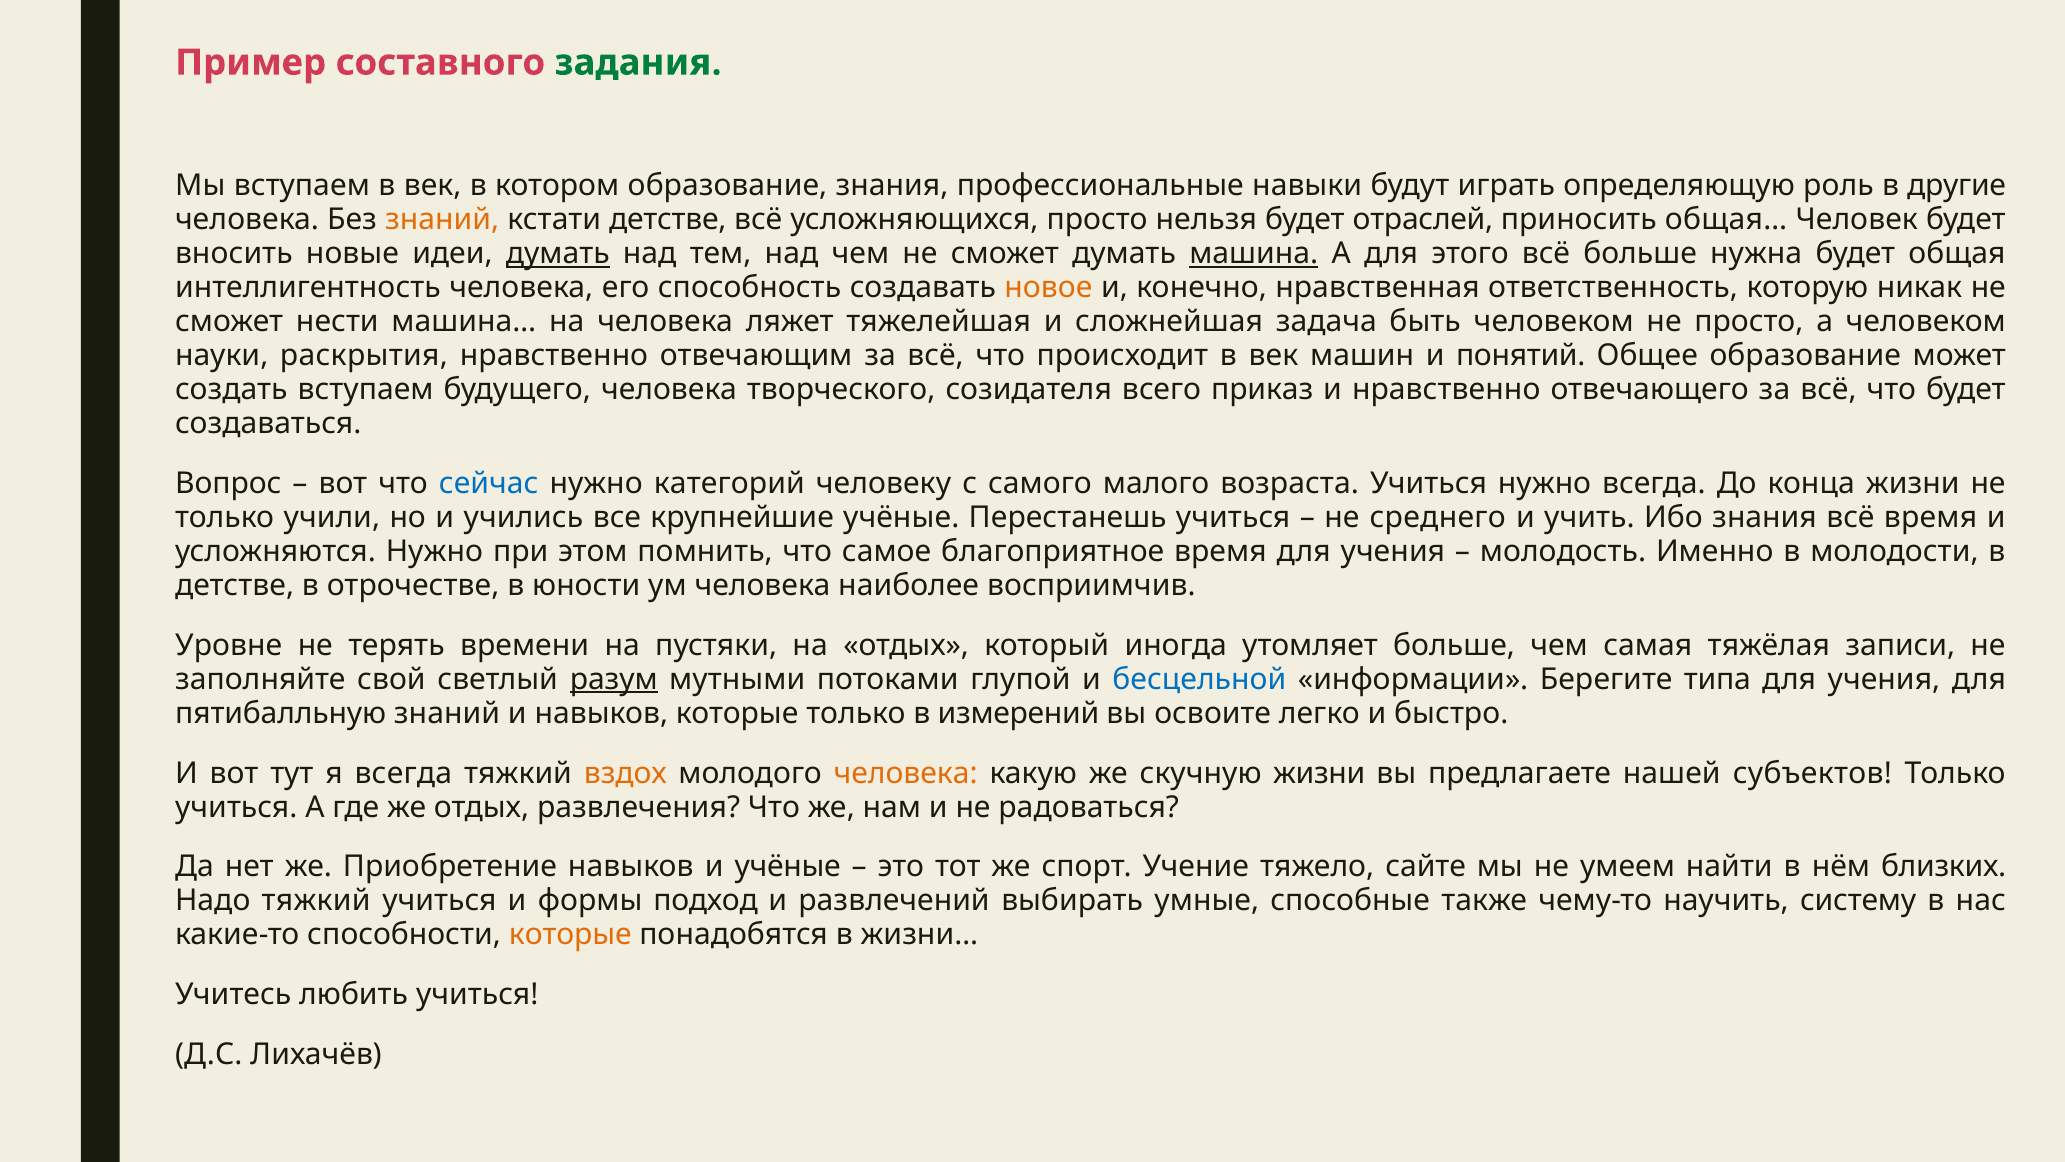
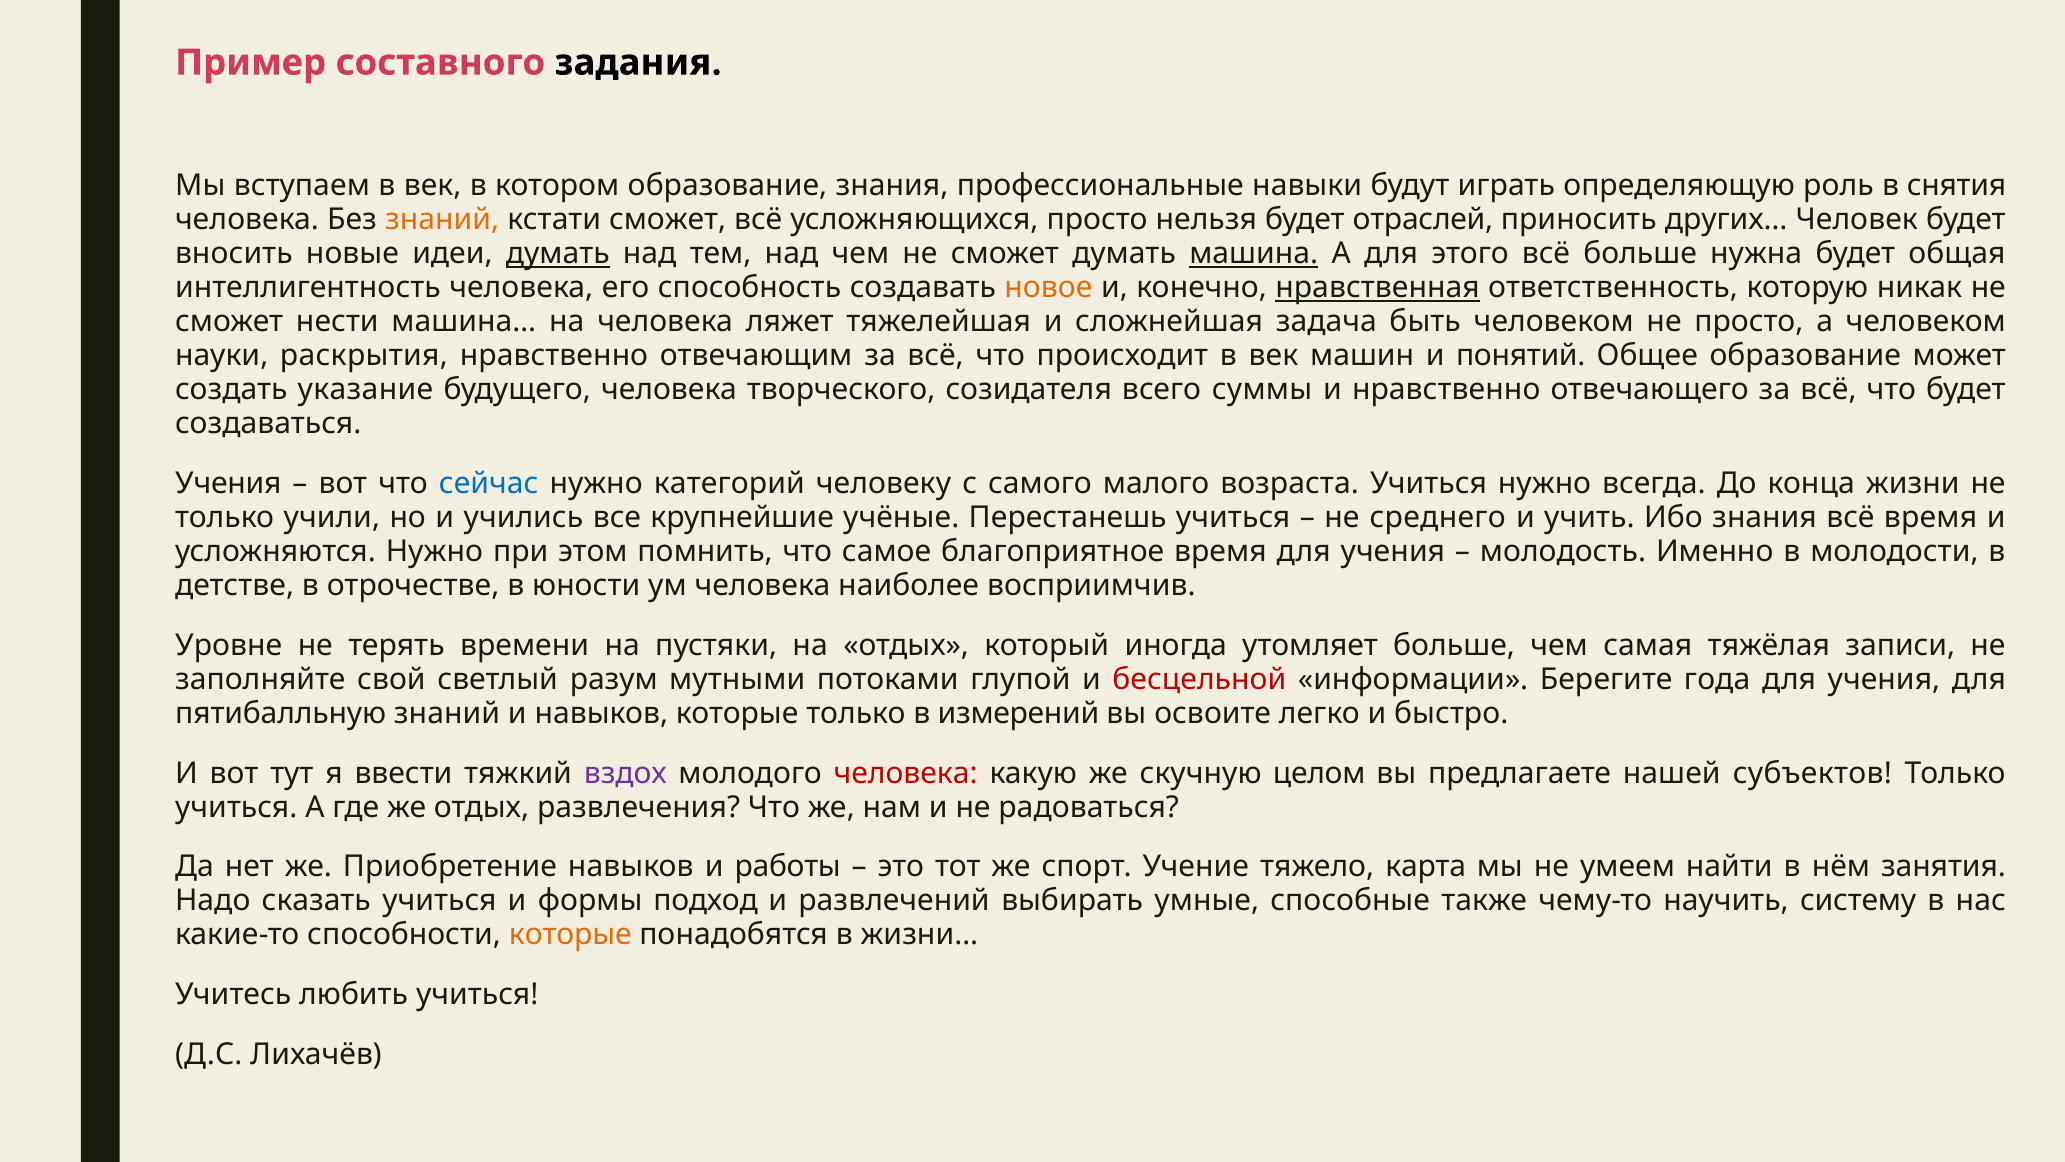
задания colour: green -> black (638, 63)
другие: другие -> снятия (1957, 186)
кстати детстве: детстве -> сможет (668, 220)
общая…: общая… -> других… (1726, 220)
нравственная underline: none -> present (1378, 288)
создать вступаем: вступаем -> указание (365, 390)
приказ: приказ -> суммы (1262, 390)
Вопрос: Вопрос -> Учения (228, 483)
разум underline: present -> none (614, 679)
бесцельной colour: blue -> red (1199, 679)
типа: типа -> года (1717, 679)
я всегда: всегда -> ввести (403, 773)
вздох colour: orange -> purple (625, 773)
человека colour: orange -> red (906, 773)
скучную жизни: жизни -> целом (1319, 773)
и учёные: учёные -> работы (788, 867)
сайте: сайте -> карта (1426, 867)
близких: близких -> занятия (1943, 867)
Надо тяжкий: тяжкий -> сказать (316, 901)
